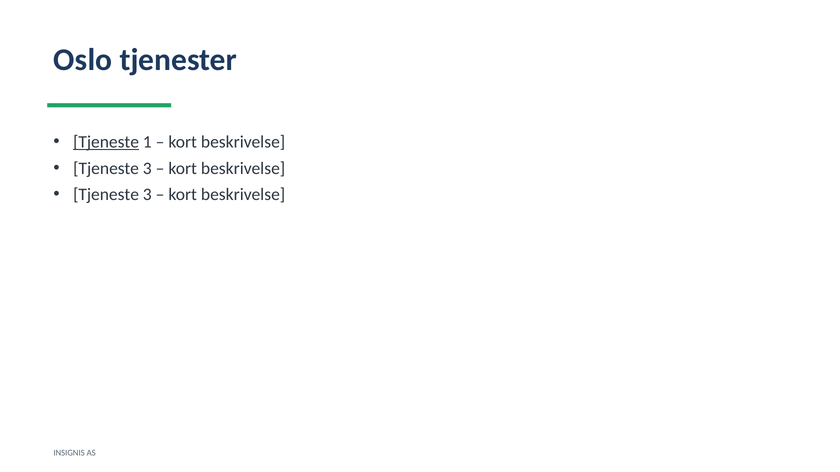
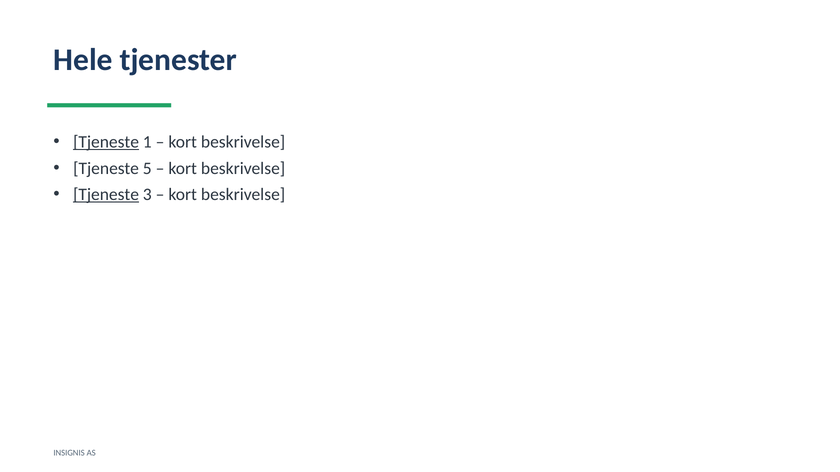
Oslo: Oslo -> Hele (83, 60)
3: 3 -> 5 (147, 169)
Tjeneste underline: none -> present (106, 195)
